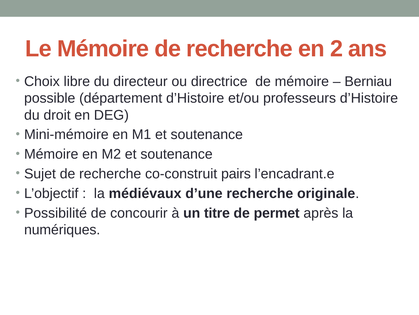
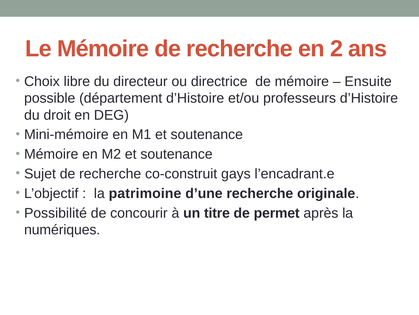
Berniau: Berniau -> Ensuite (368, 81)
pairs: pairs -> gays (236, 173)
médiévaux: médiévaux -> patrimoine (145, 193)
